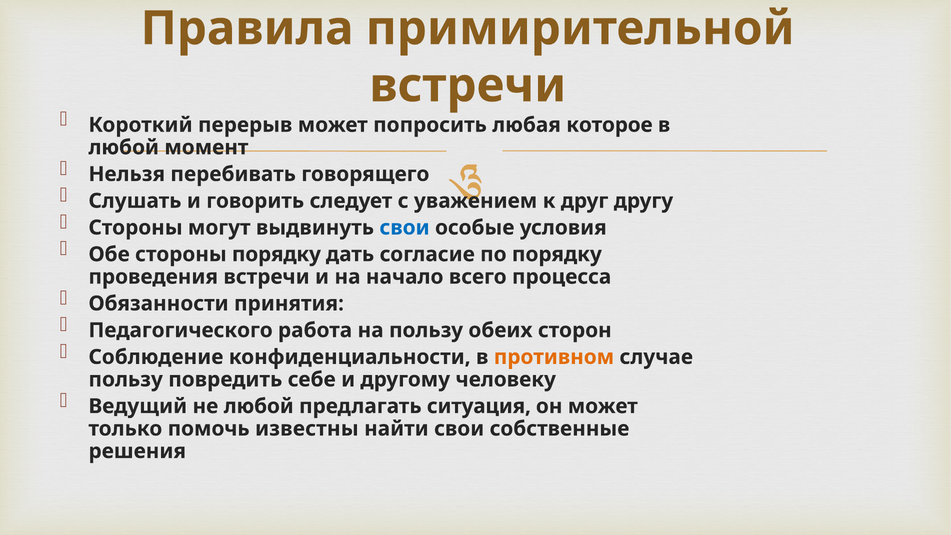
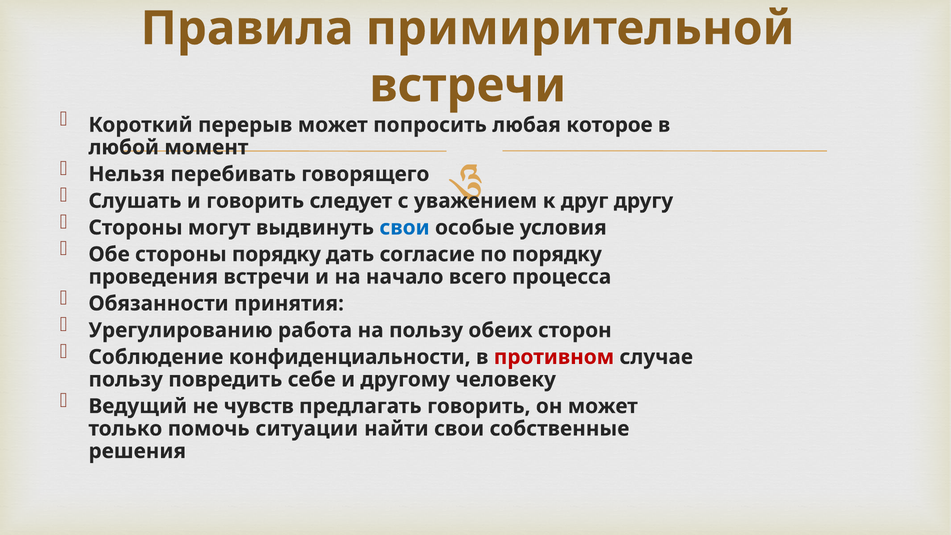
Педагогического: Педагогического -> Урегулированию (181, 330)
противном colour: orange -> red (554, 357)
не любой: любой -> чувств (259, 406)
предлагать ситуация: ситуация -> говорить (479, 406)
известны: известны -> ситуации (307, 429)
